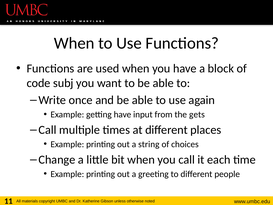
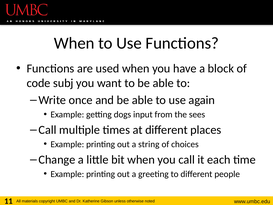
getting have: have -> dogs (122, 114)
gets: gets -> sees (197, 114)
